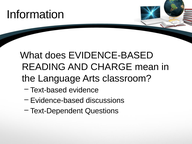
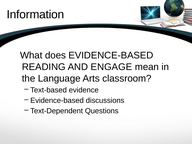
CHARGE: CHARGE -> ENGAGE (111, 67)
